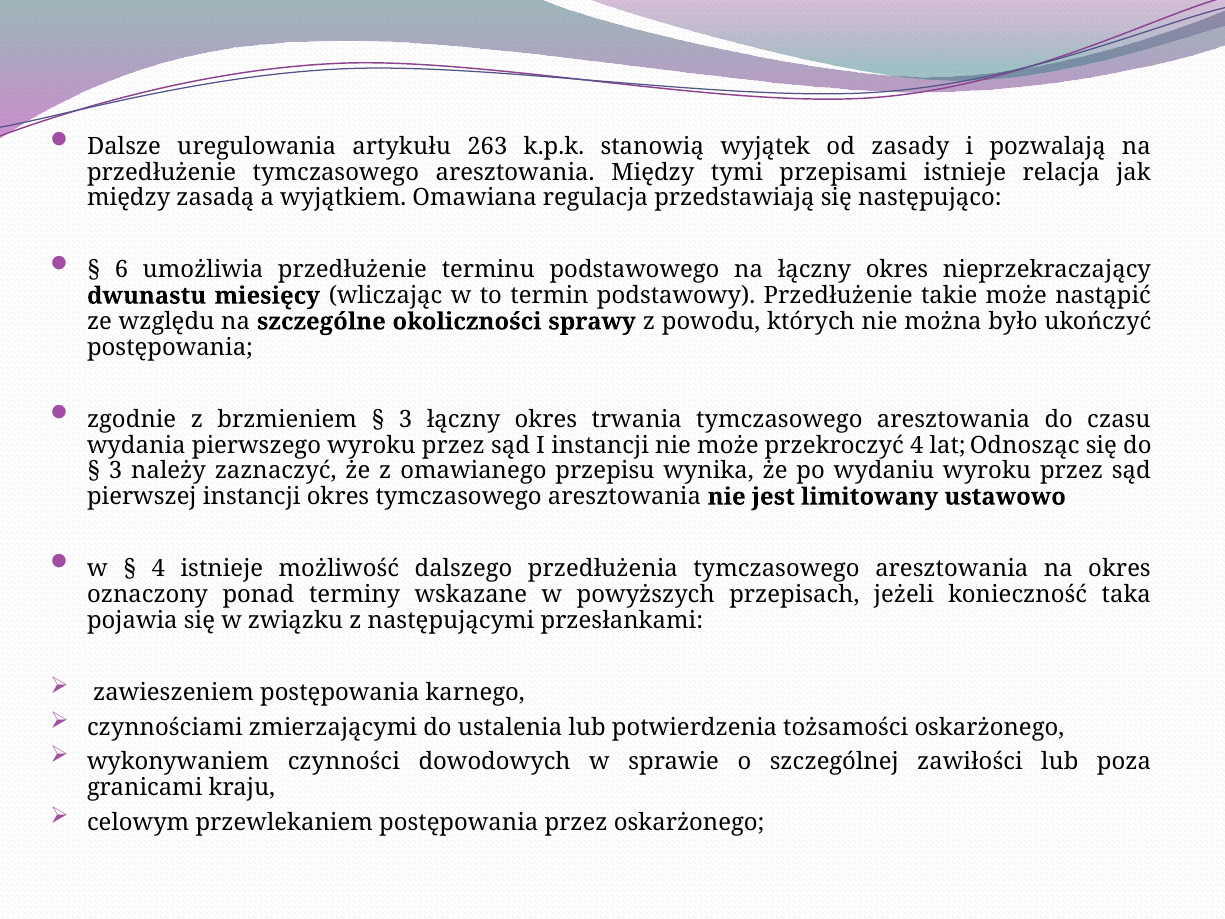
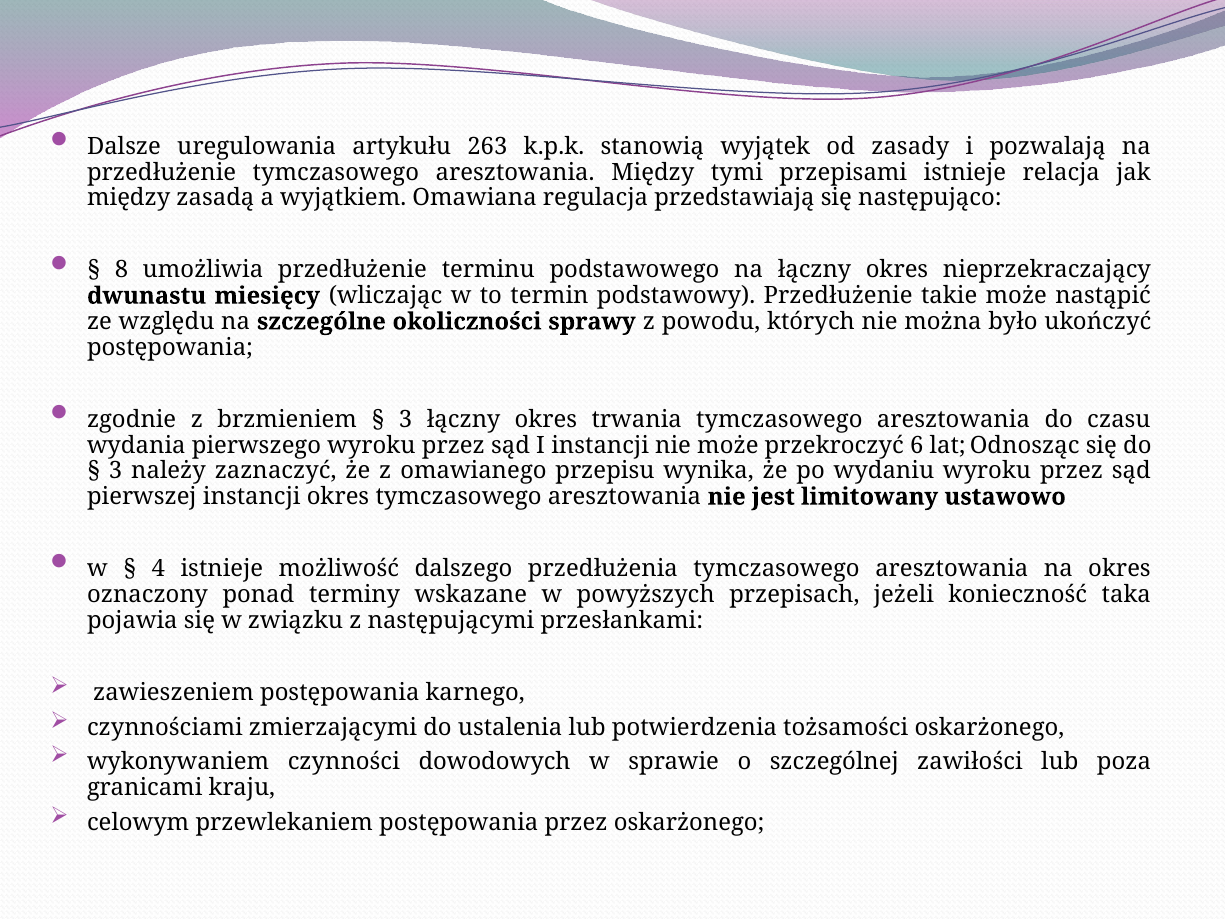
6: 6 -> 8 (121, 270)
przekroczyć 4: 4 -> 6 (917, 445)
